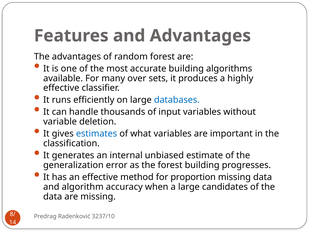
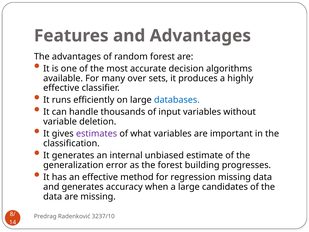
accurate building: building -> decision (186, 68)
estimates colour: blue -> purple (97, 134)
proportion: proportion -> regression (193, 177)
and algorithm: algorithm -> generates (83, 187)
